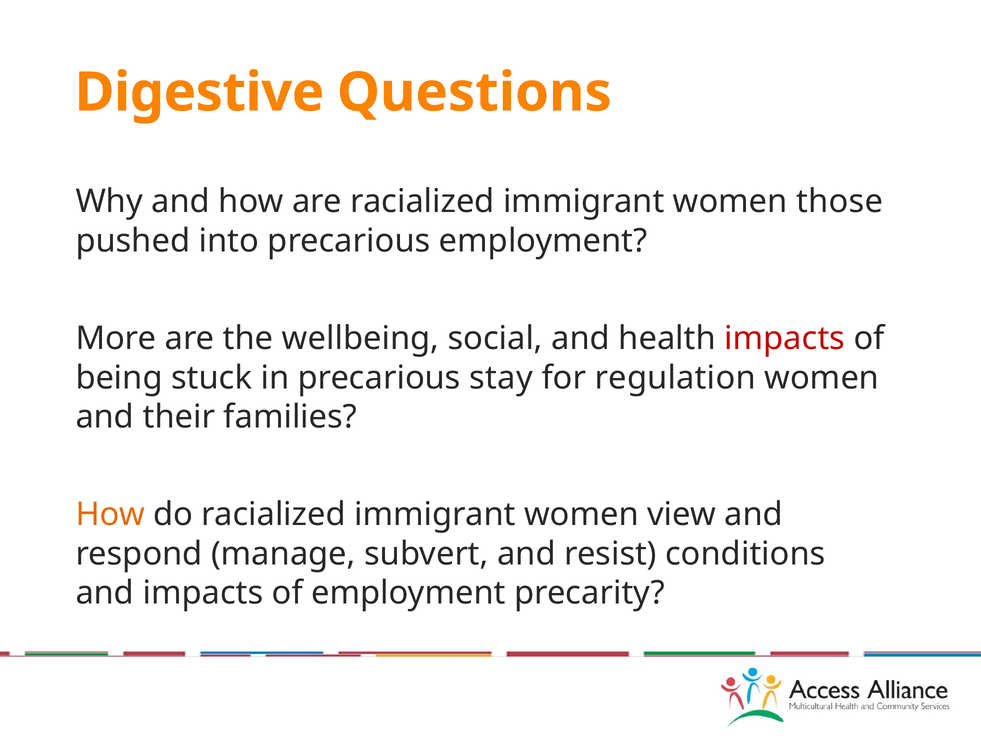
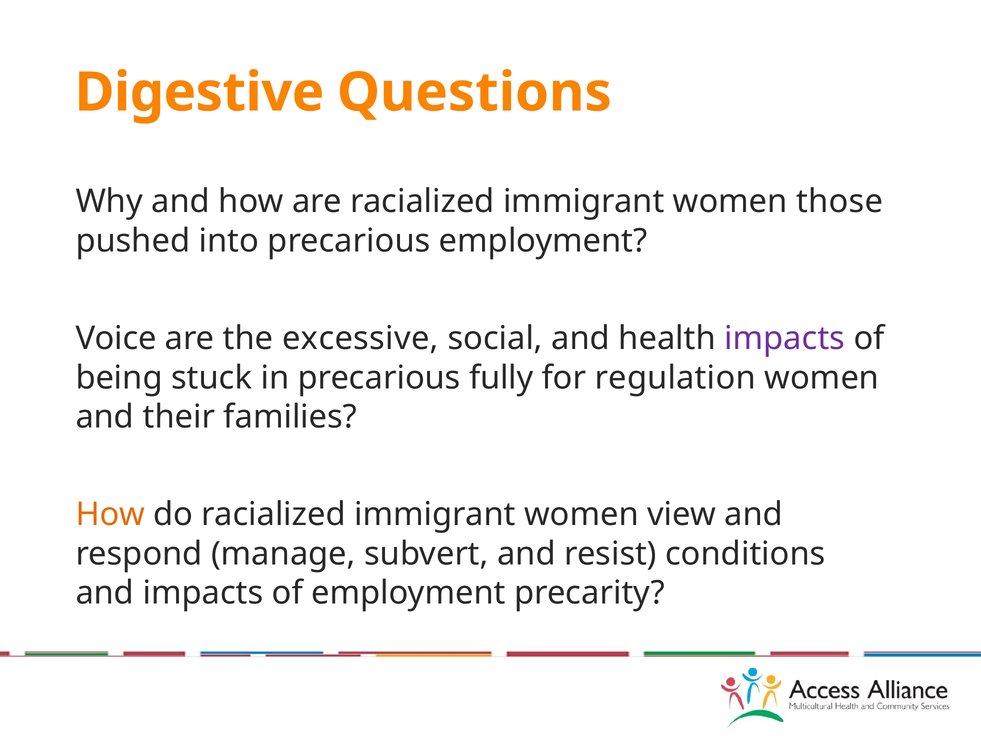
More: More -> Voice (116, 338)
wellbeing: wellbeing -> excessive (360, 338)
impacts colour: red -> purple (785, 338)
stay: stay -> fully (501, 378)
